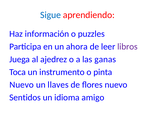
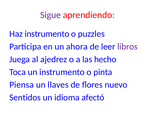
Sigue colour: blue -> purple (51, 15)
Haz información: información -> instrumento (47, 34)
ganas: ganas -> hecho (105, 59)
Nuevo: Nuevo -> Piensa (22, 85)
amigo: amigo -> afectó (93, 98)
